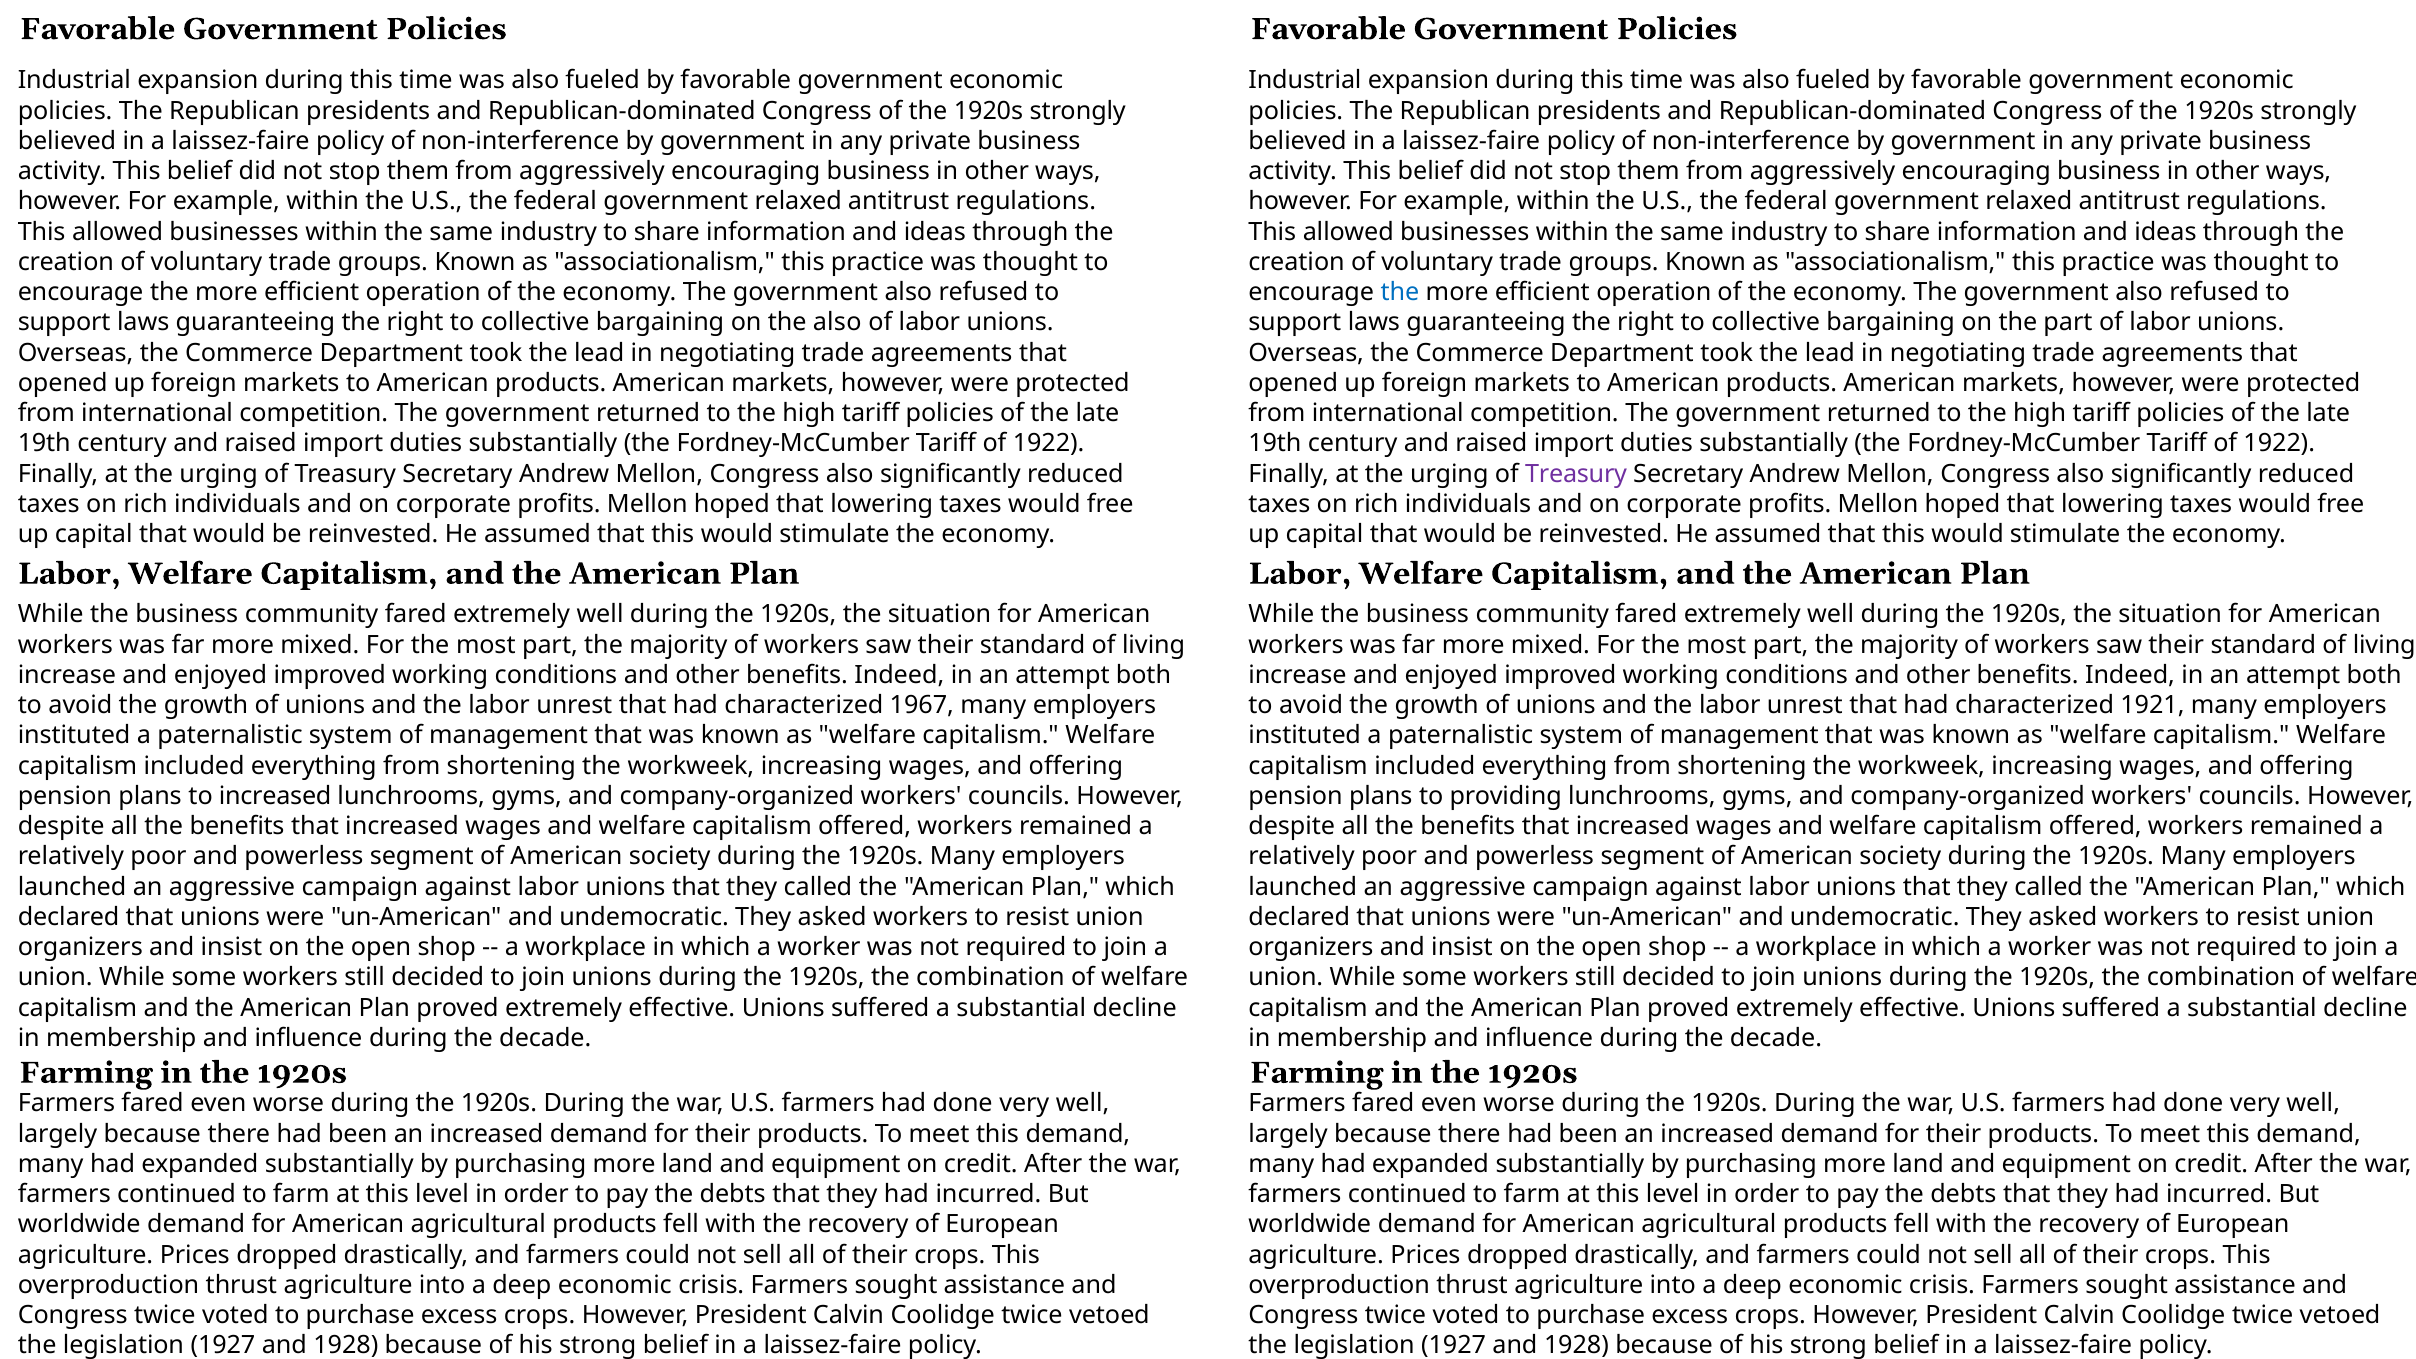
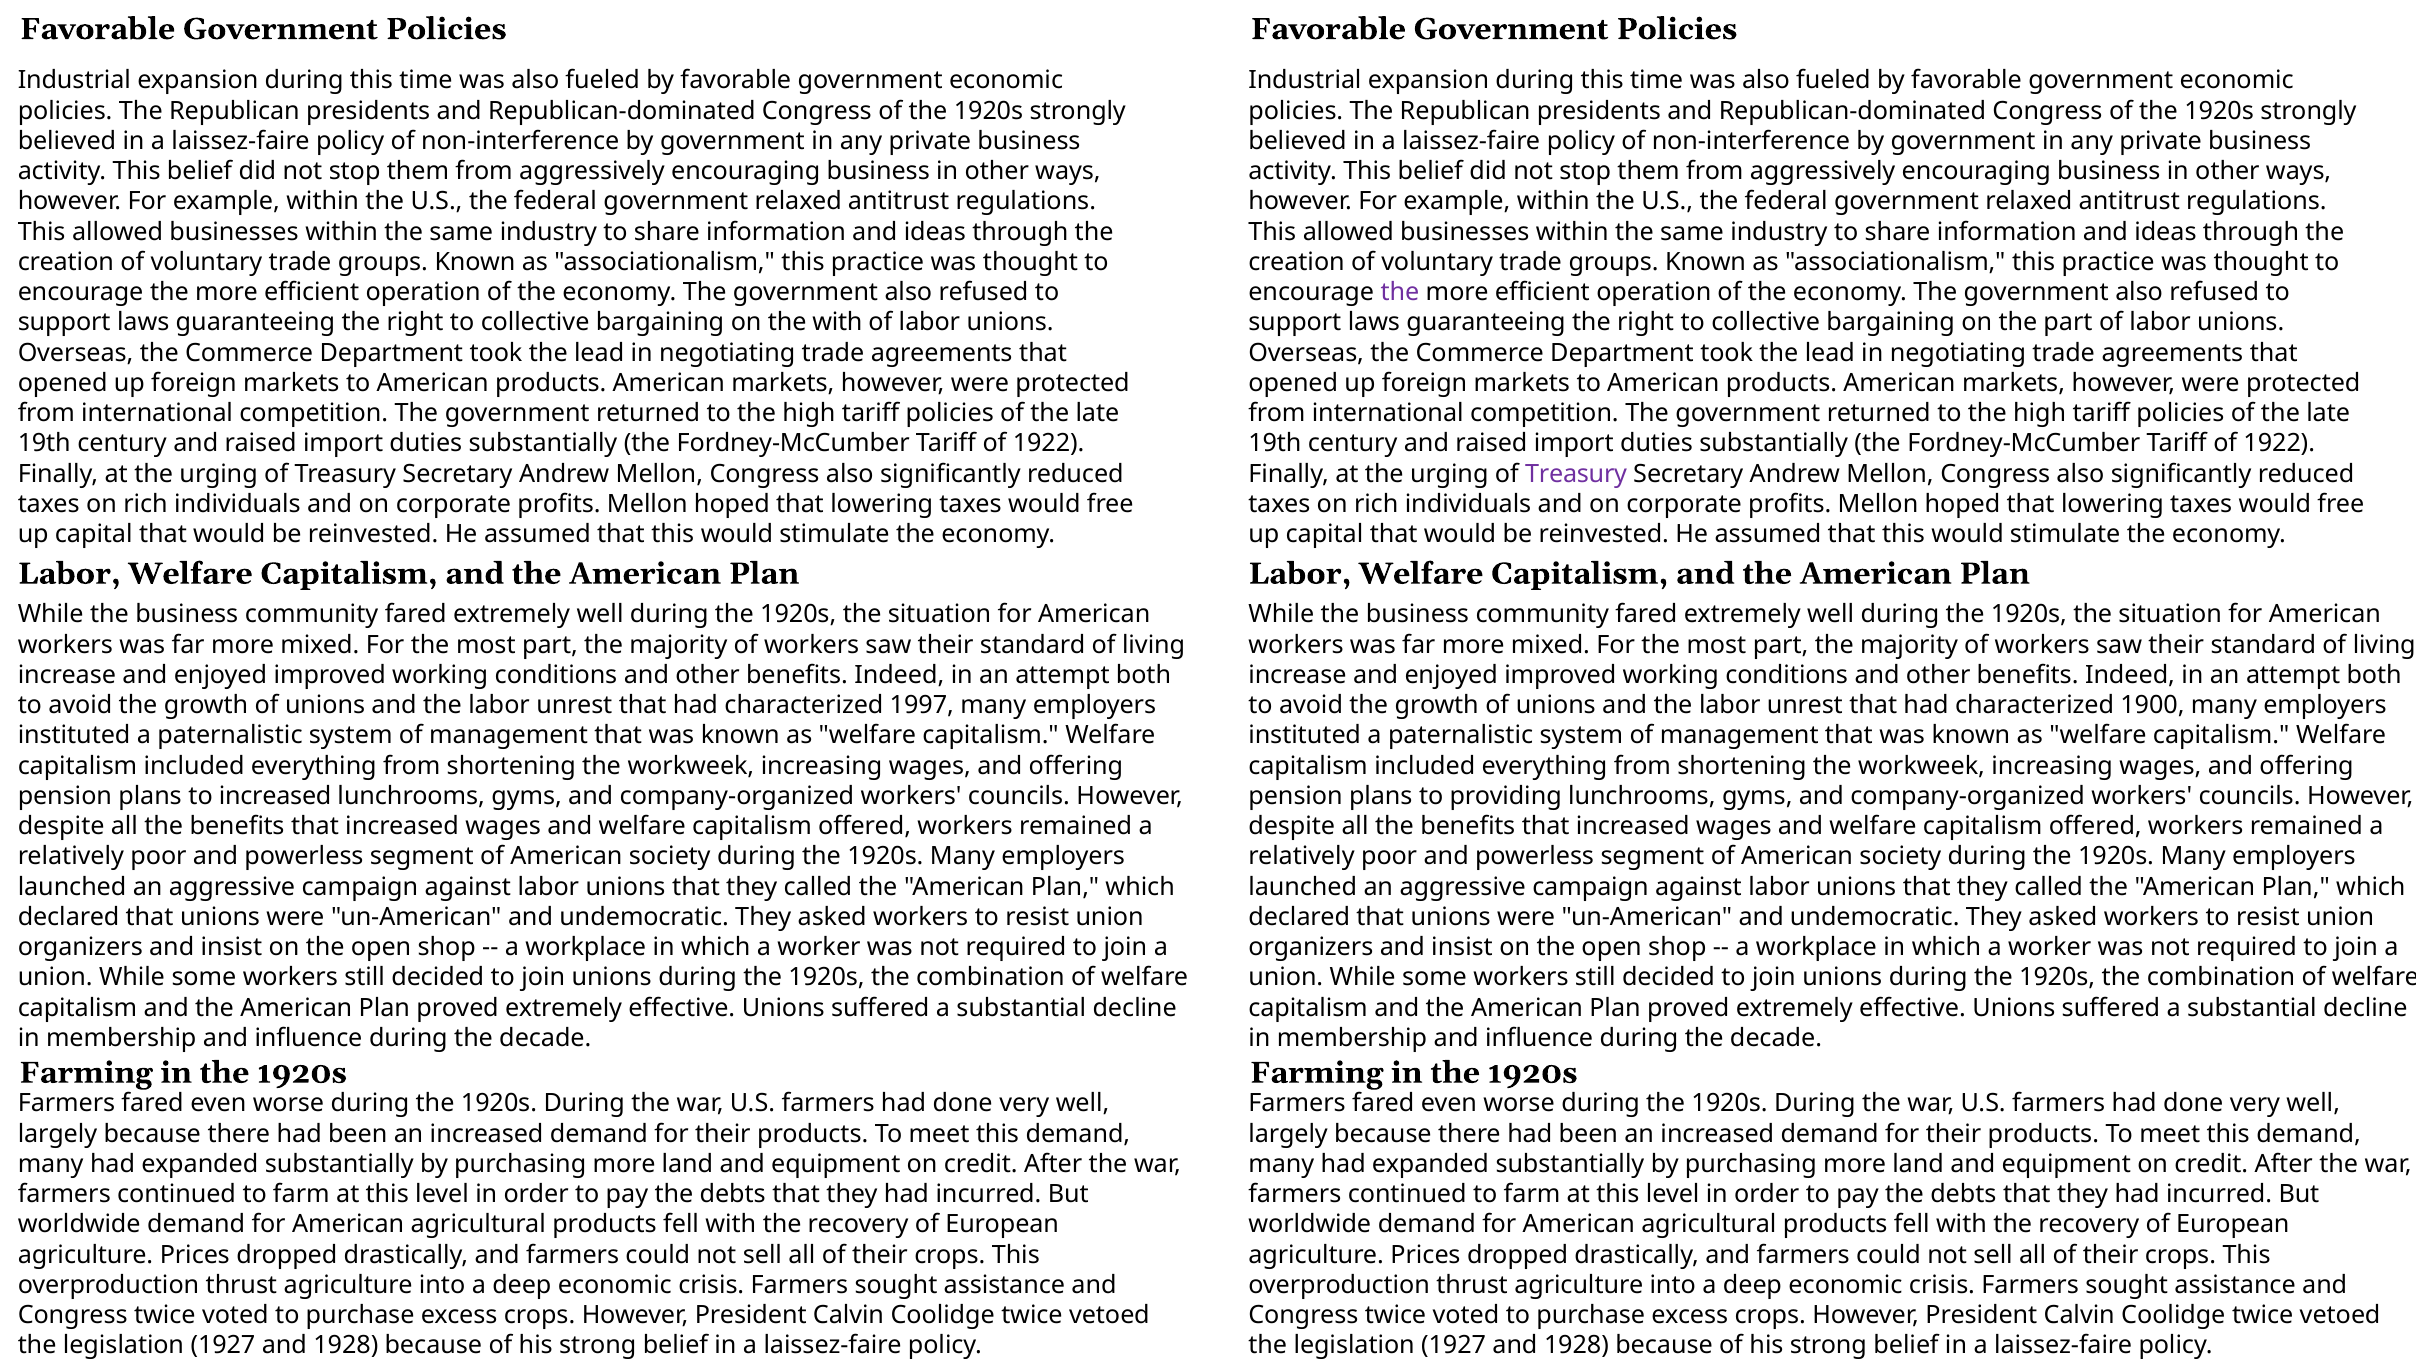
the colour: blue -> purple (1400, 292)
the also: also -> with (837, 323)
1967: 1967 -> 1997 (922, 705)
1921: 1921 -> 1900 (2152, 705)
